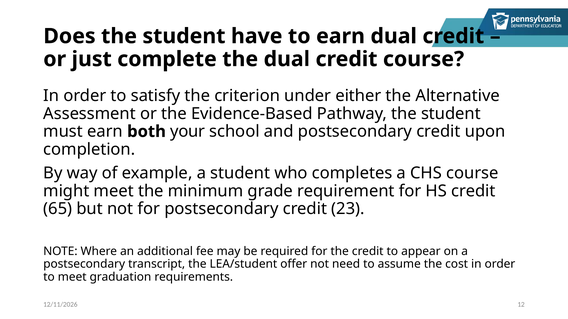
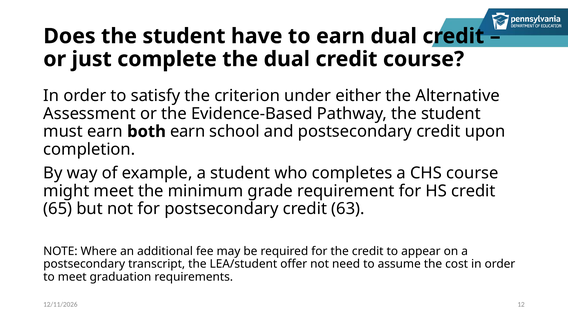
both your: your -> earn (188, 132)
23: 23 -> 63 (348, 209)
